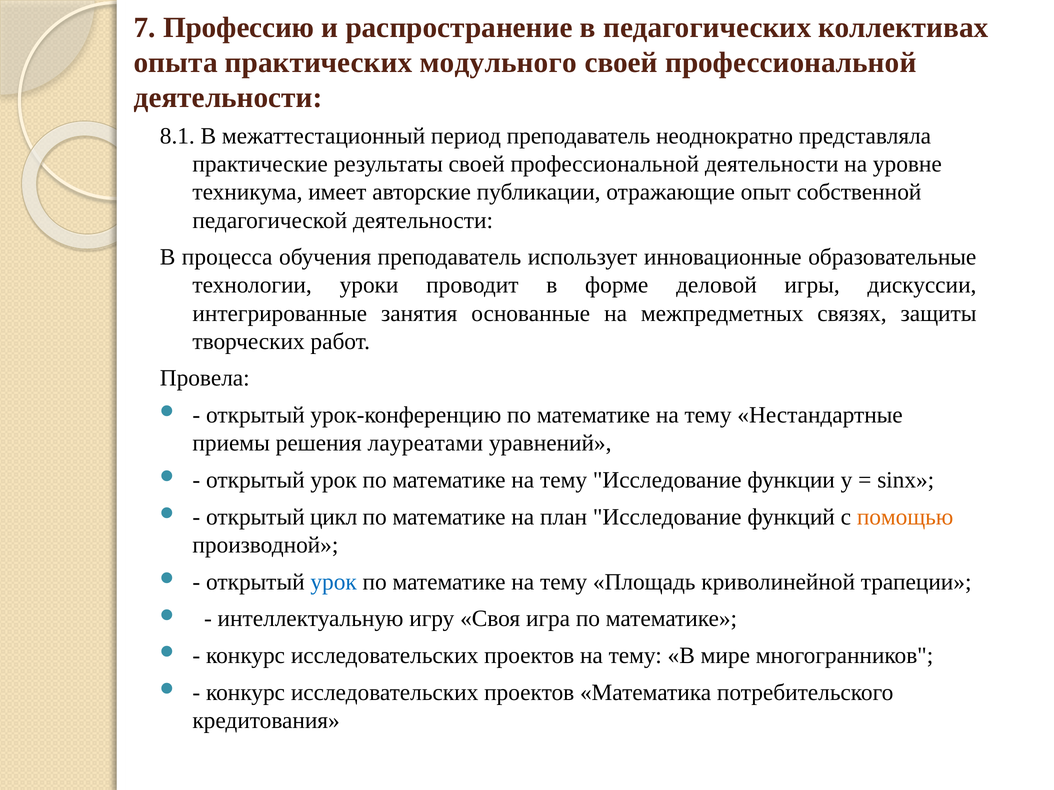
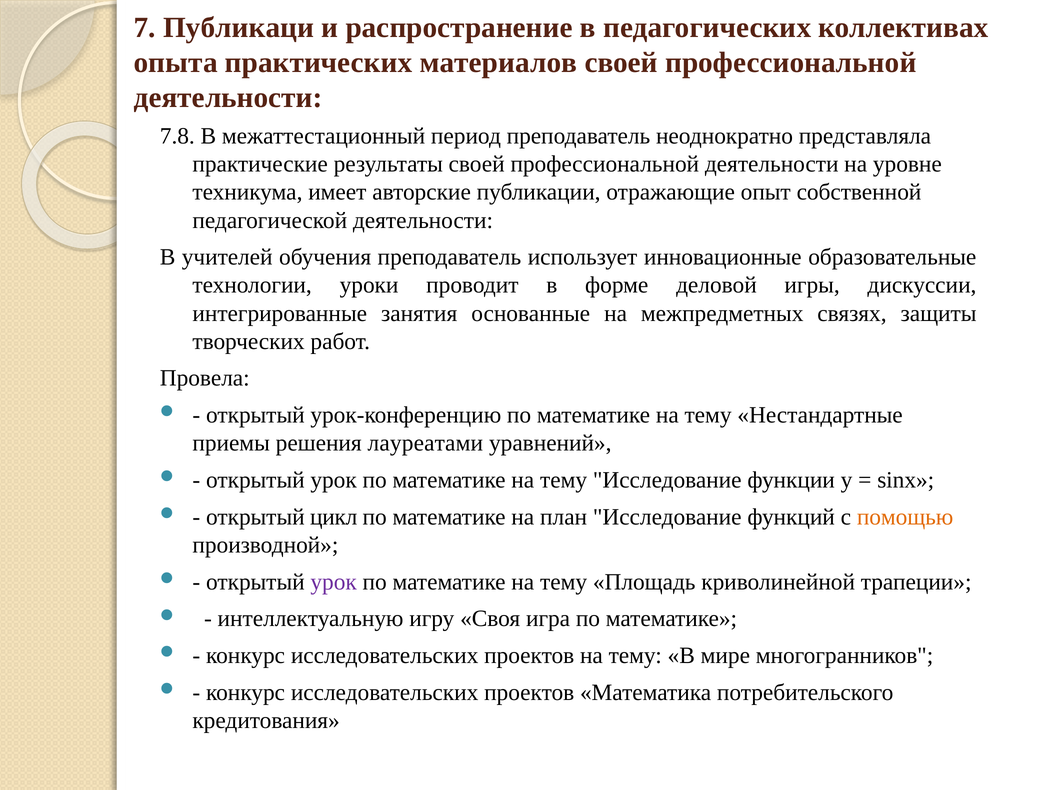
Профессию: Профессию -> Публикаци (239, 28)
модульного: модульного -> материалов (498, 63)
8.1: 8.1 -> 7.8 (177, 136)
процесса: процесса -> учителей (227, 257)
урок colour: blue -> purple (334, 582)
